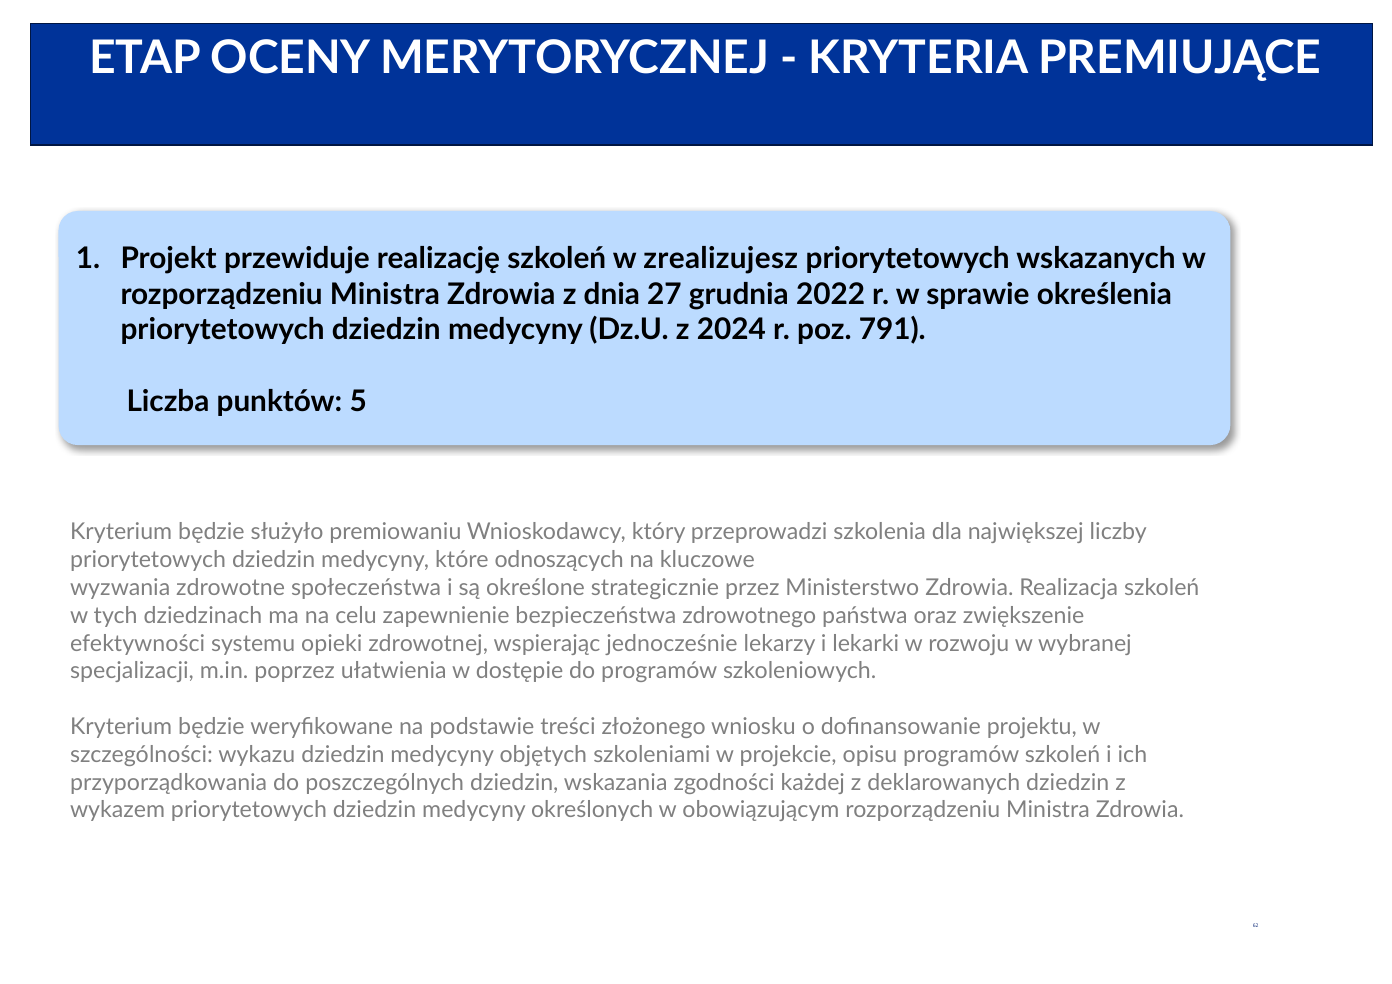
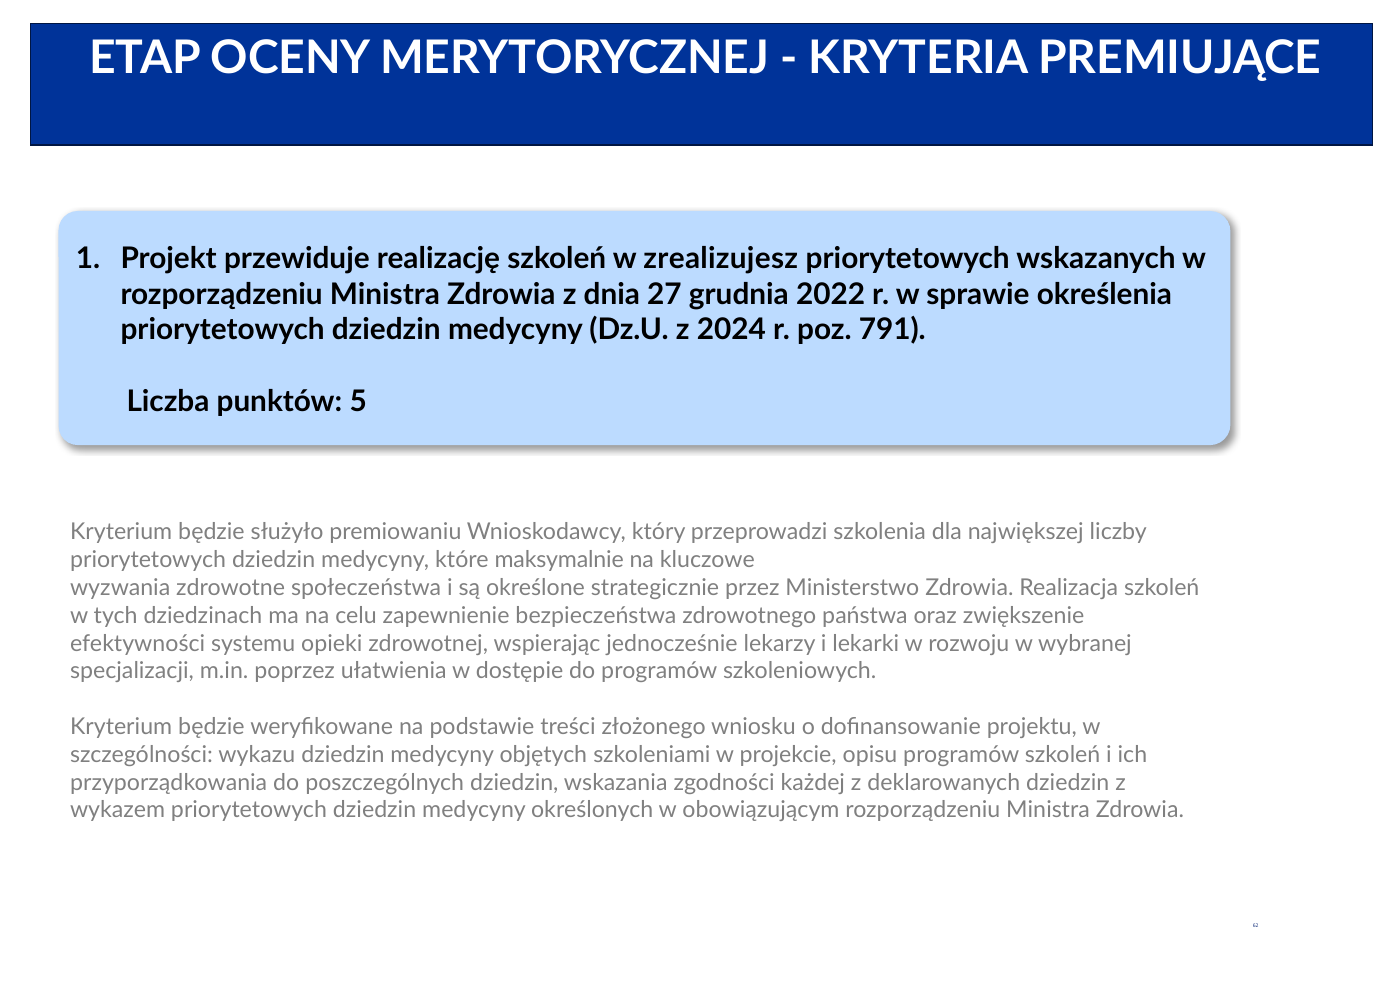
odnoszących: odnoszących -> maksymalnie (559, 560)
